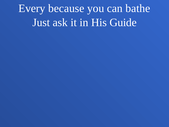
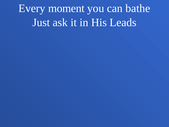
because: because -> moment (66, 8)
Guide: Guide -> Leads (123, 22)
